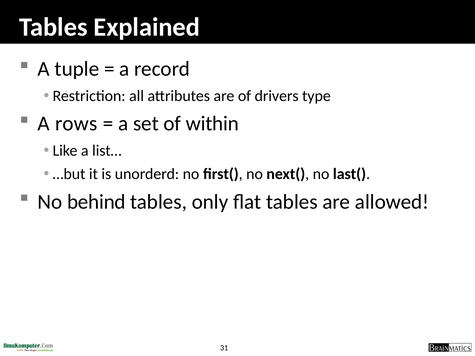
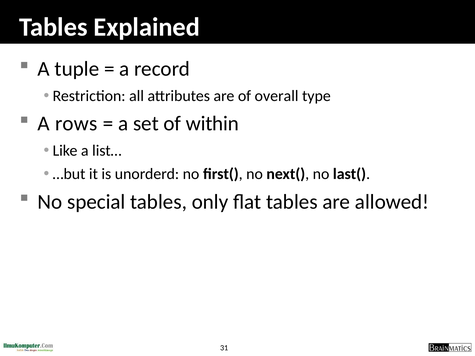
drivers: drivers -> overall (277, 96)
behind: behind -> special (96, 202)
